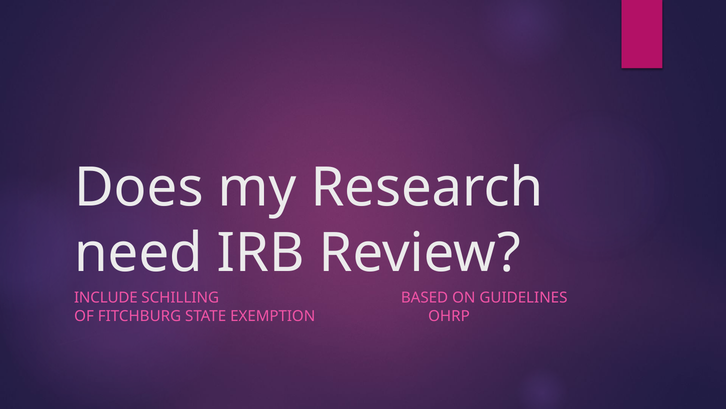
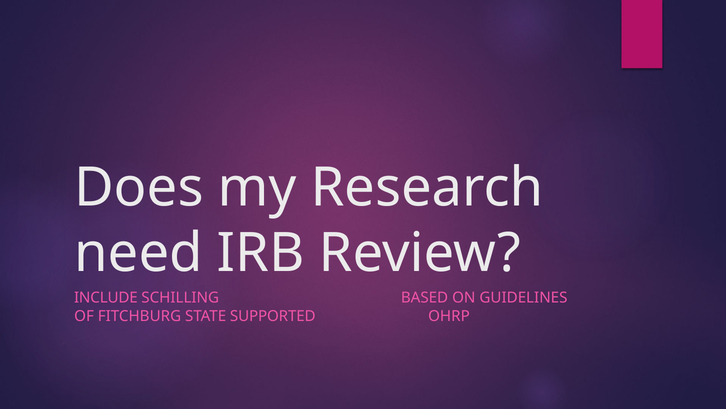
EXEMPTION: EXEMPTION -> SUPPORTED (273, 316)
